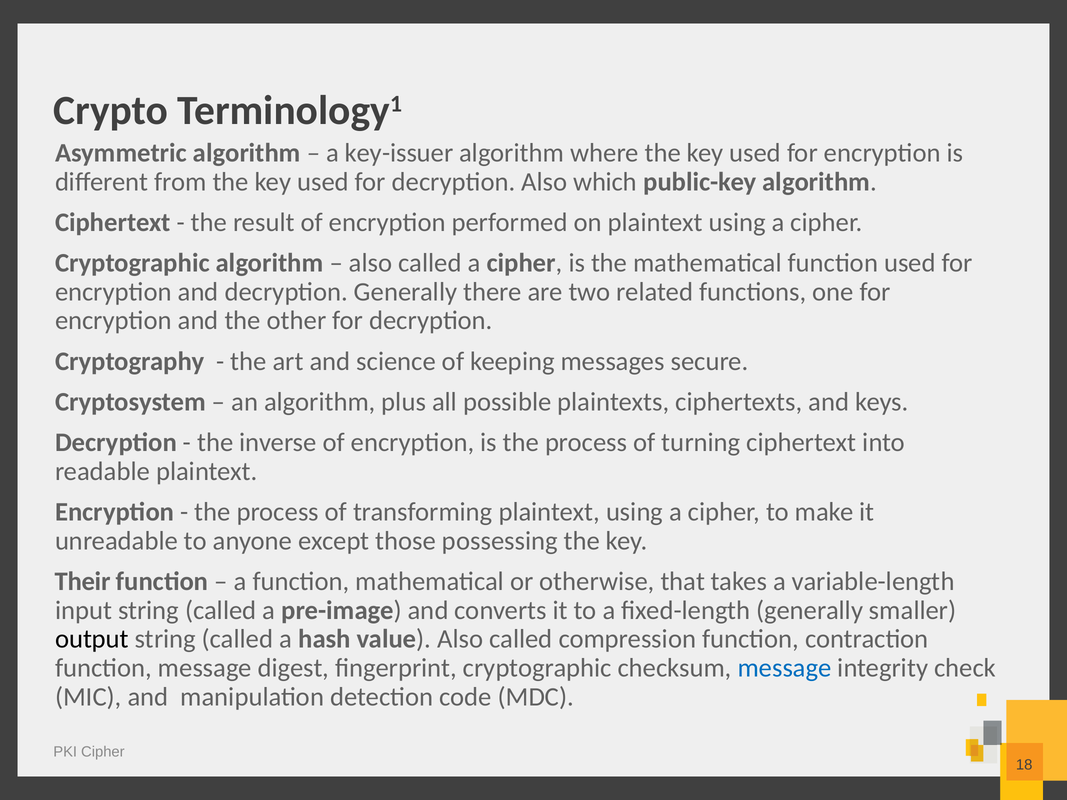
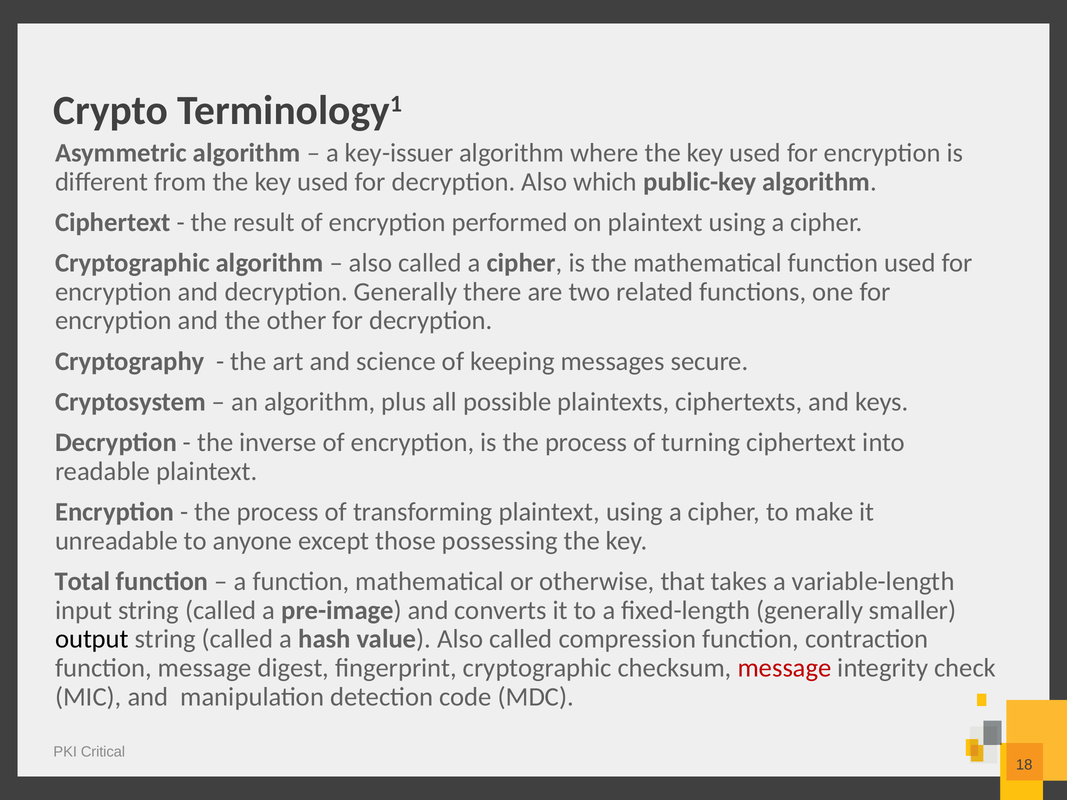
Their: Their -> Total (83, 582)
message colour: blue -> red (785, 668)
PKI Cipher: Cipher -> Critical (103, 752)
